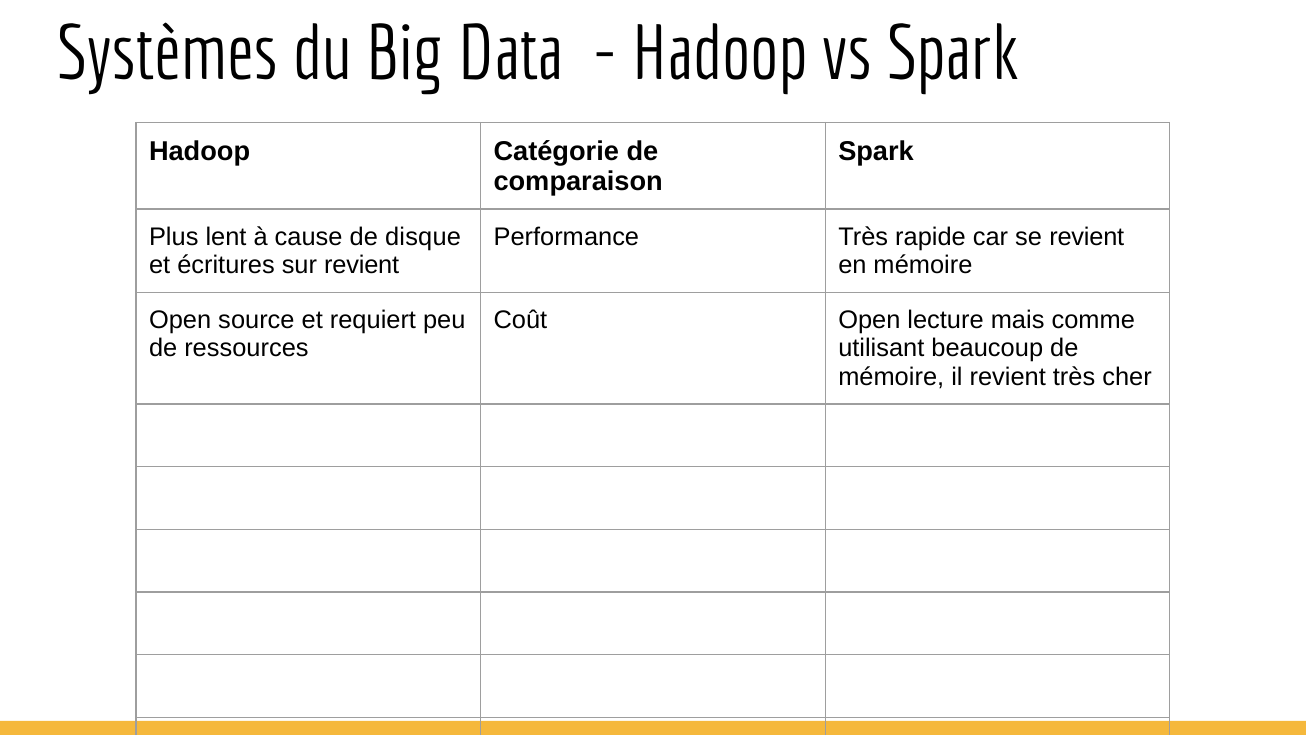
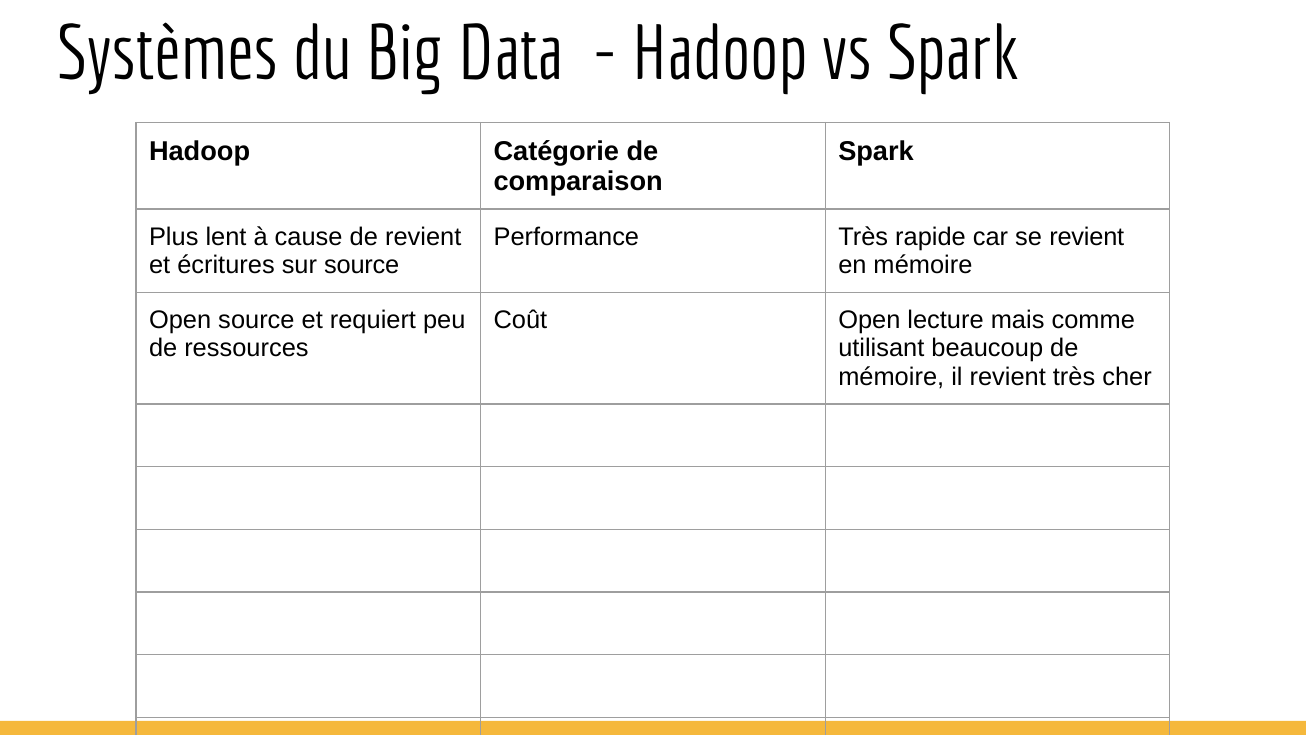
de disque: disque -> revient (423, 237)
sur revient: revient -> source (362, 265)
